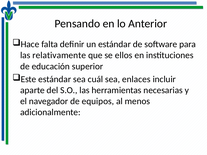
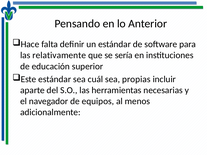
ellos: ellos -> sería (124, 55)
enlaces: enlaces -> propias (136, 79)
